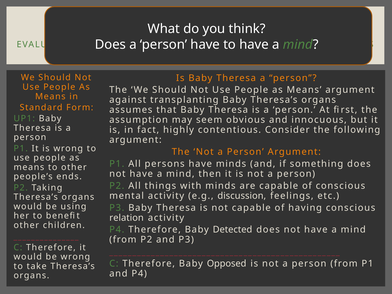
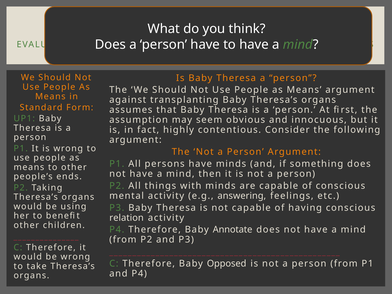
discussion: discussion -> answering (242, 196)
Detected: Detected -> Annotate (233, 230)
